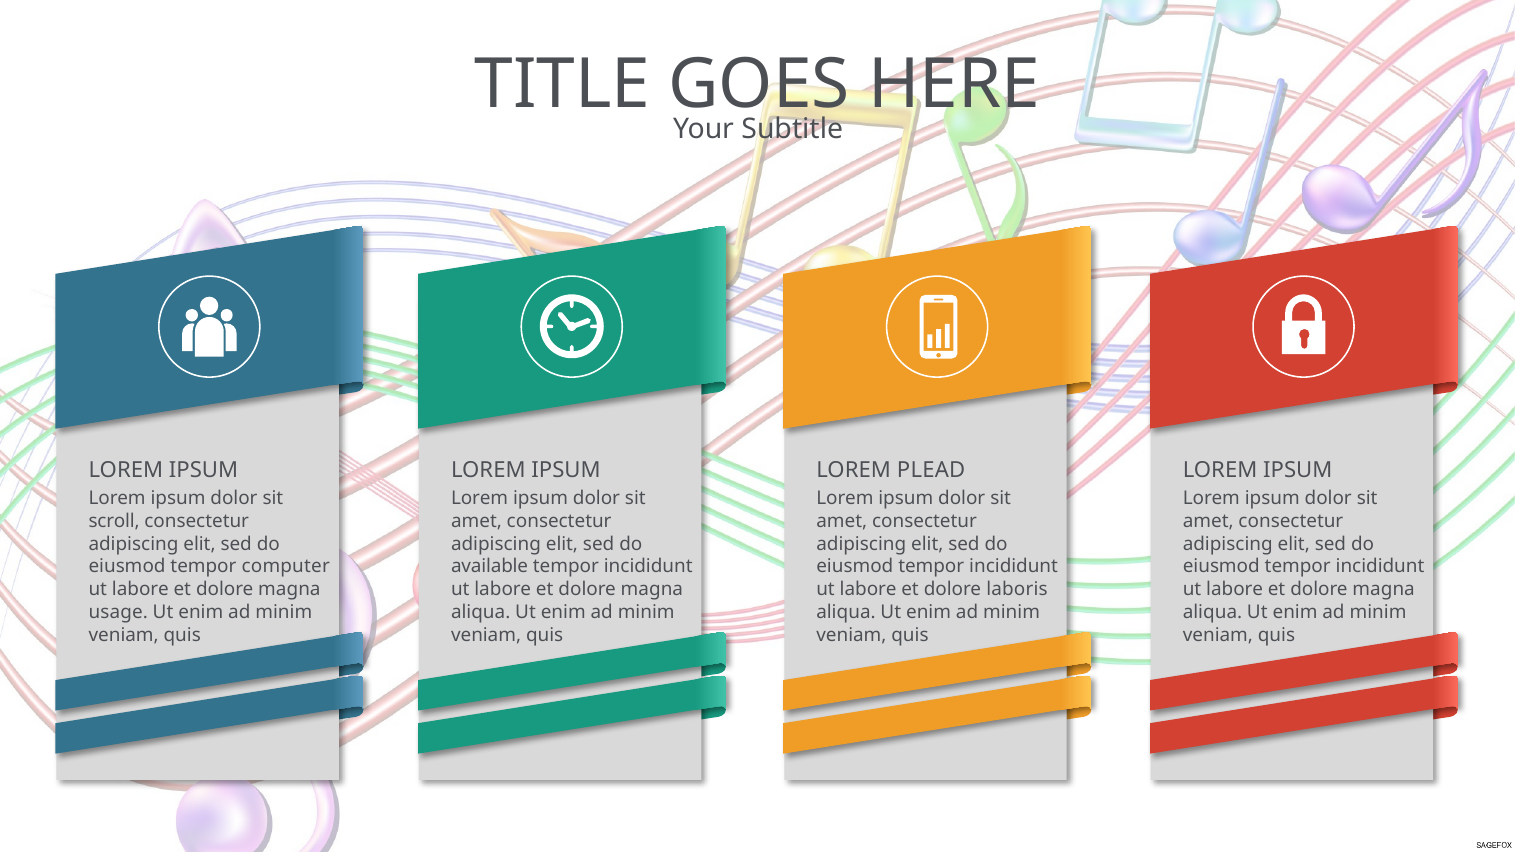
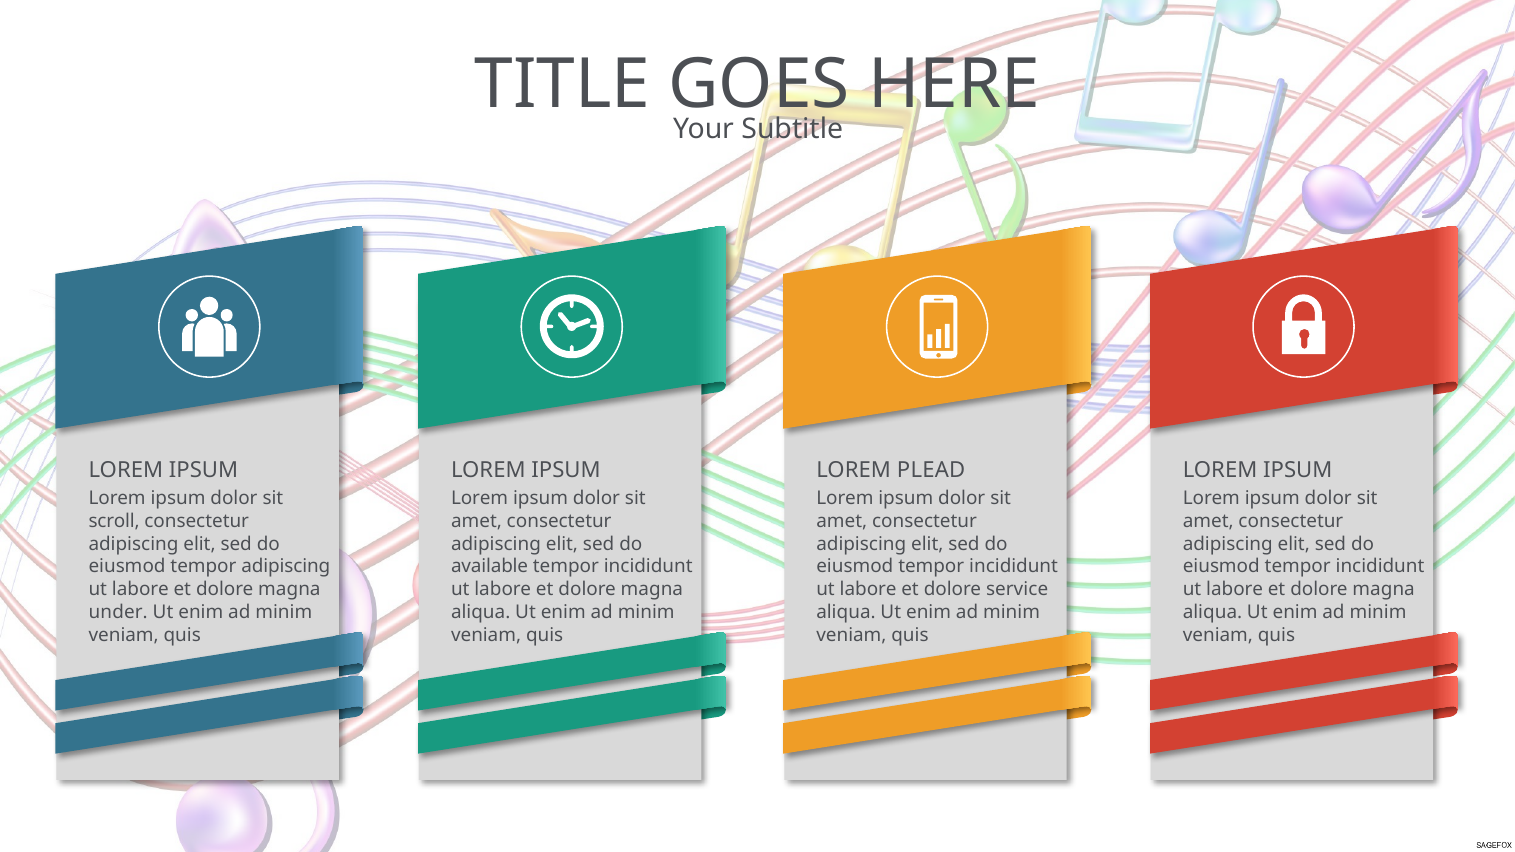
tempor computer: computer -> adipiscing (286, 567)
laboris: laboris -> service (1017, 590)
usage: usage -> under (118, 612)
